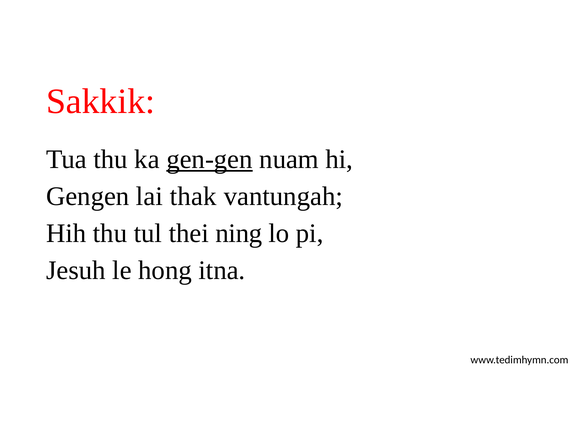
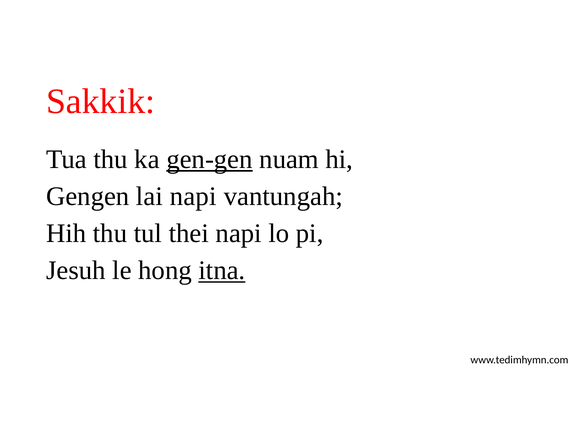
lai thak: thak -> napi (193, 197)
thei ning: ning -> napi (239, 234)
itna underline: none -> present (222, 271)
